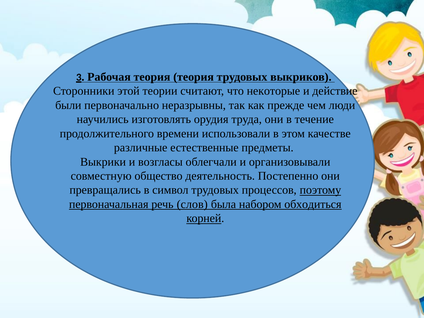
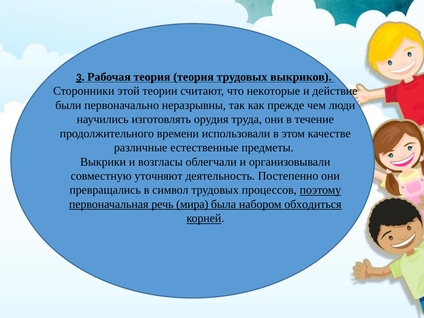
общество: общество -> уточняют (159, 176)
слов: слов -> мира (192, 204)
